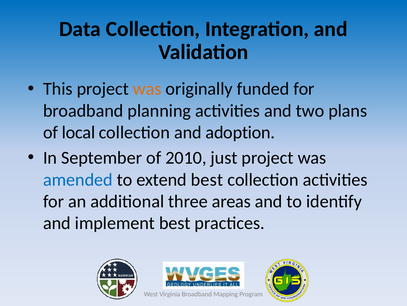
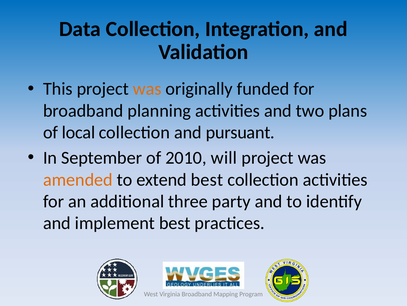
adoption: adoption -> pursuant (240, 132)
just: just -> will (224, 158)
amended colour: blue -> orange (78, 179)
areas: areas -> party (231, 201)
